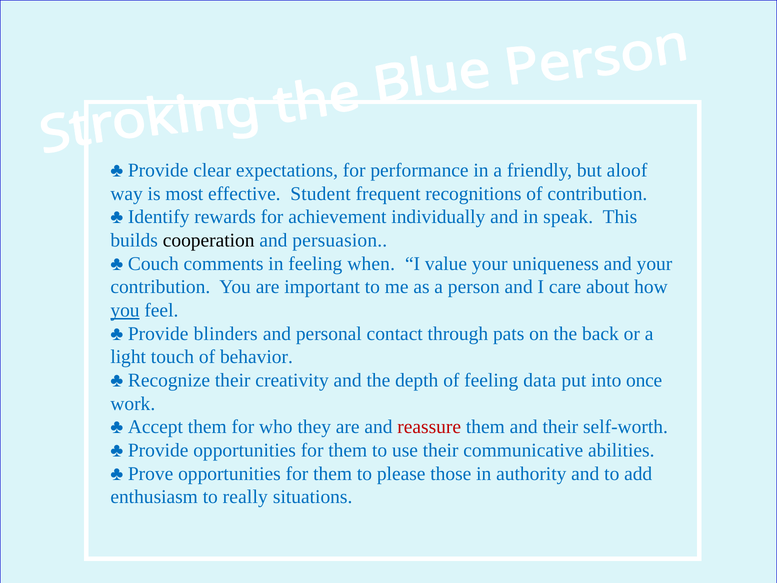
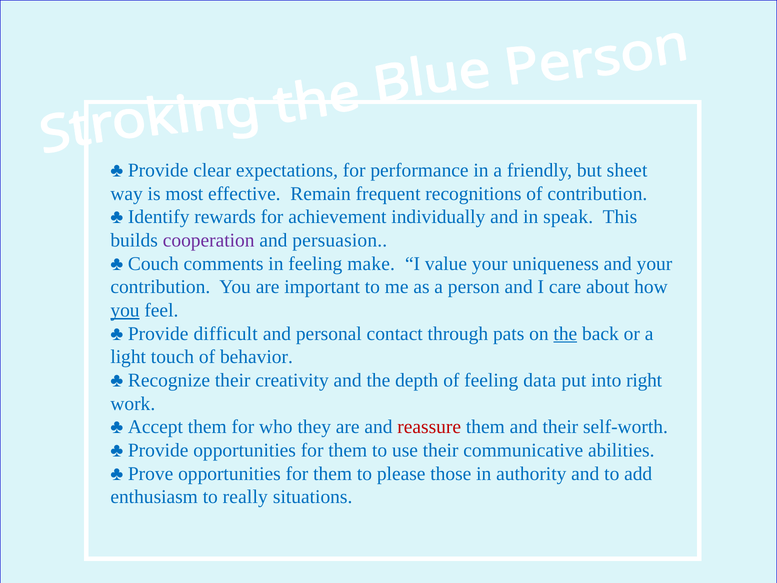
aloof: aloof -> sheet (627, 170)
Student: Student -> Remain (321, 194)
cooperation colour: black -> purple (209, 240)
when: when -> make (371, 264)
blinders: blinders -> difficult (226, 334)
the underline: none -> present (565, 334)
once: once -> right (644, 380)
